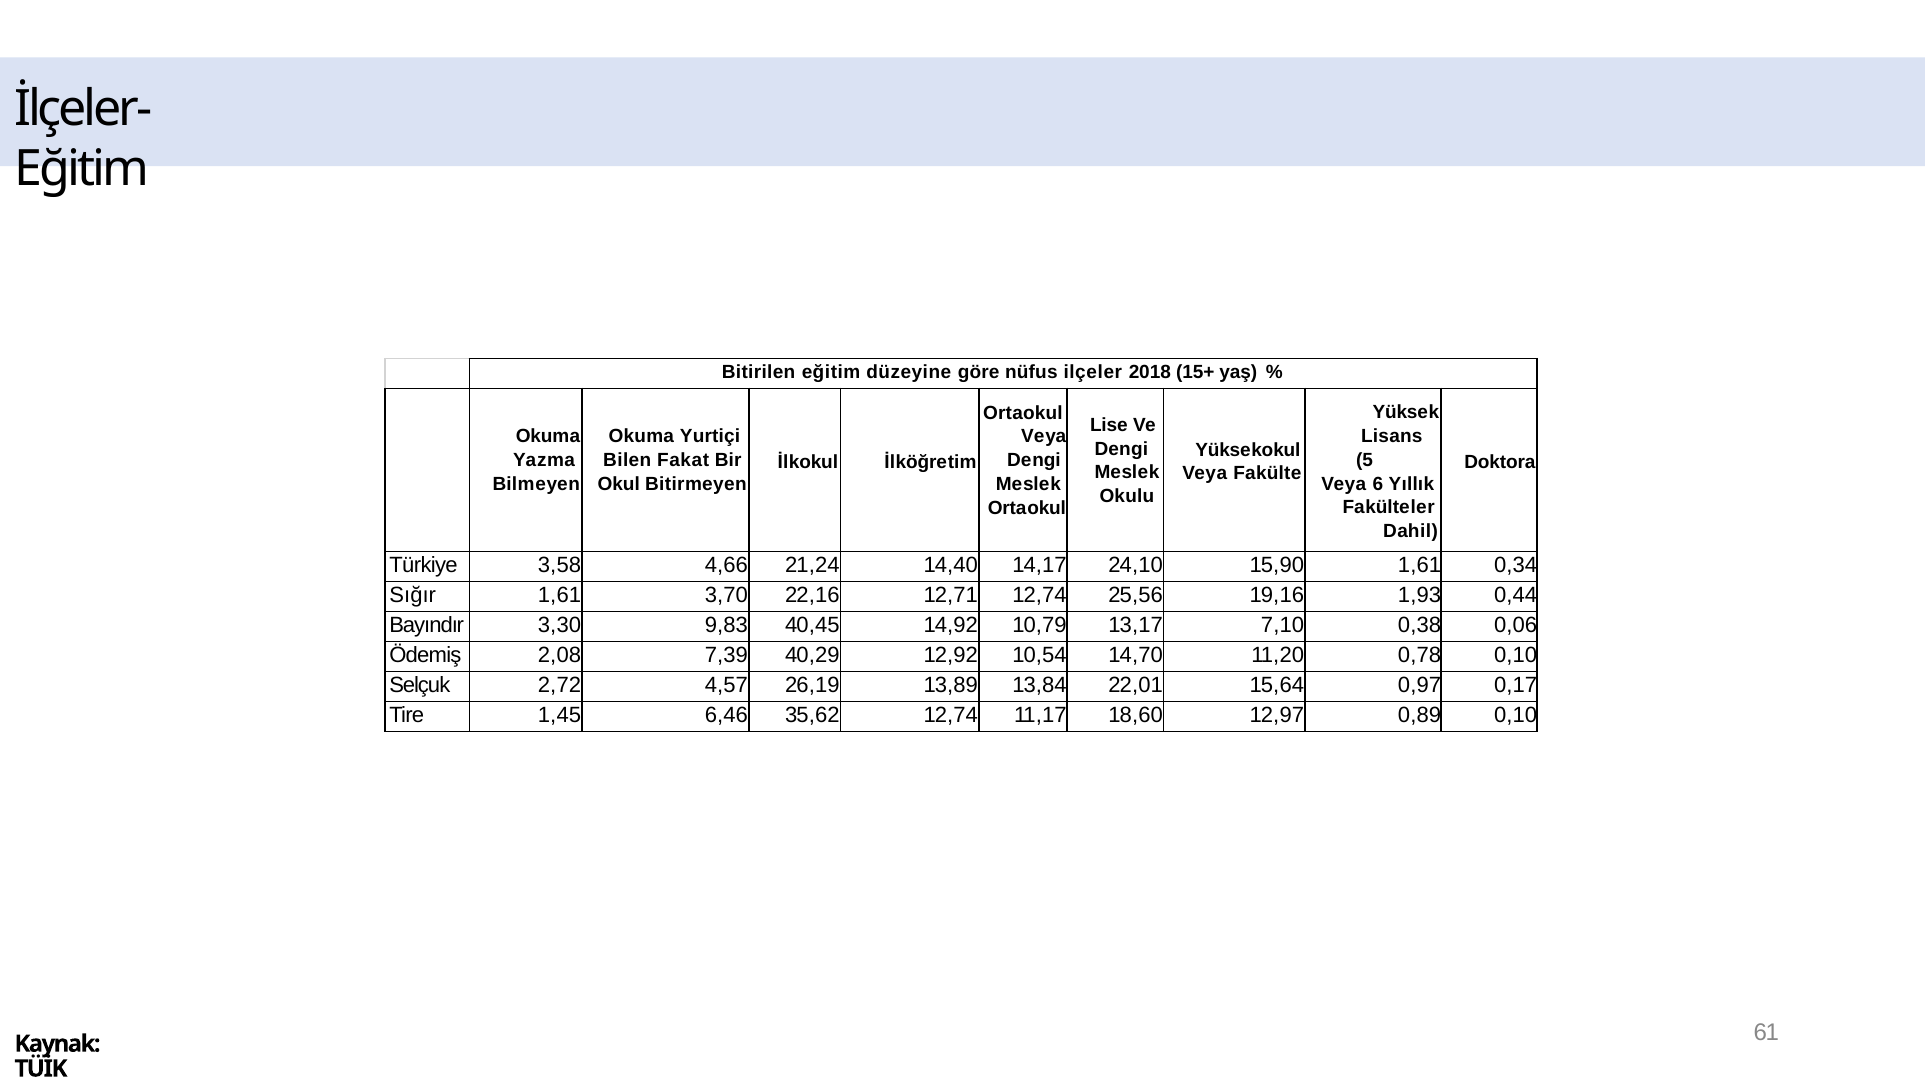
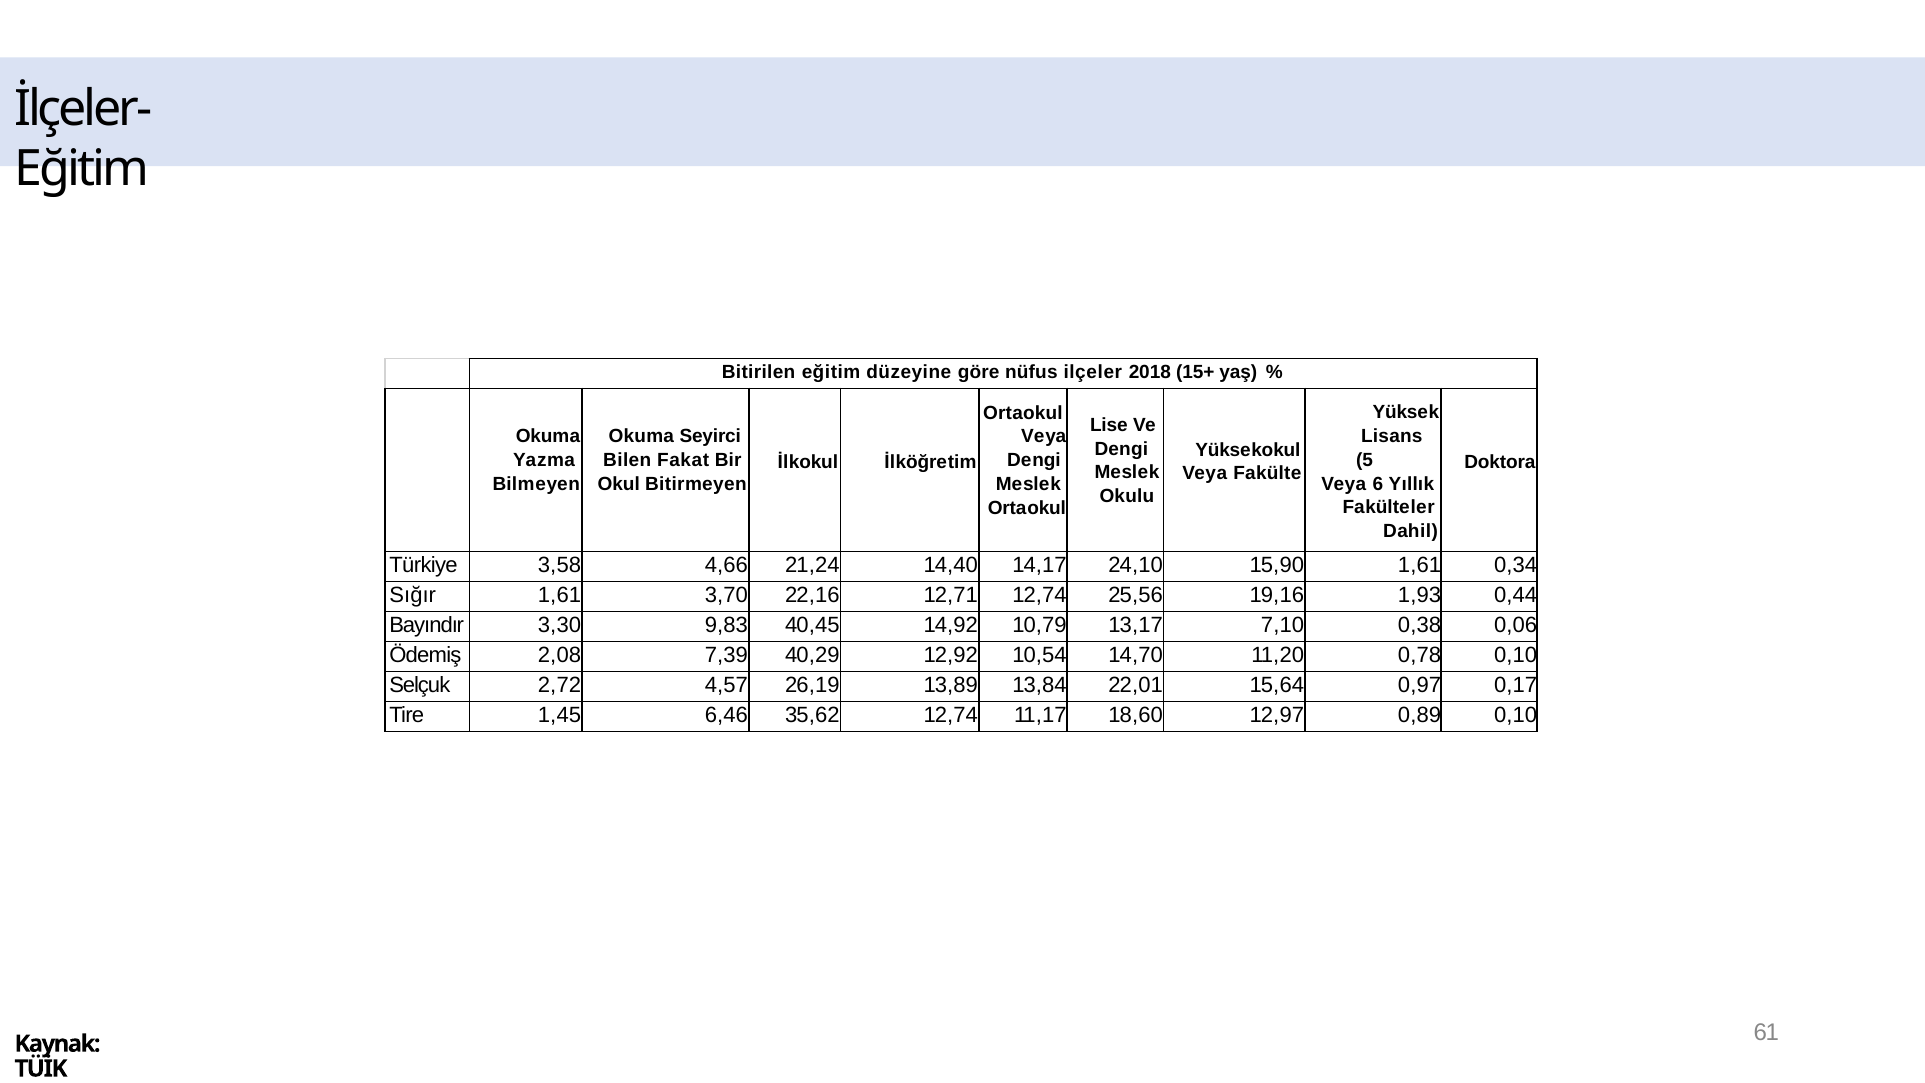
Yurtiçi: Yurtiçi -> Seyirci (710, 437)
